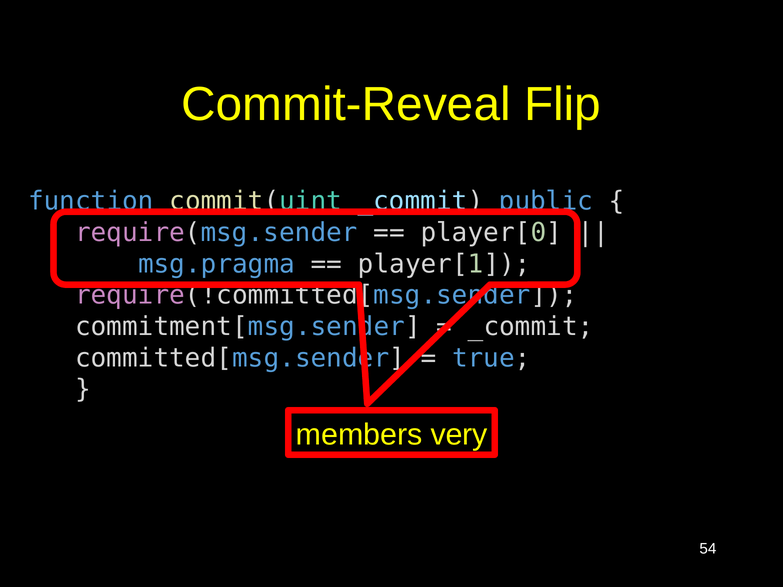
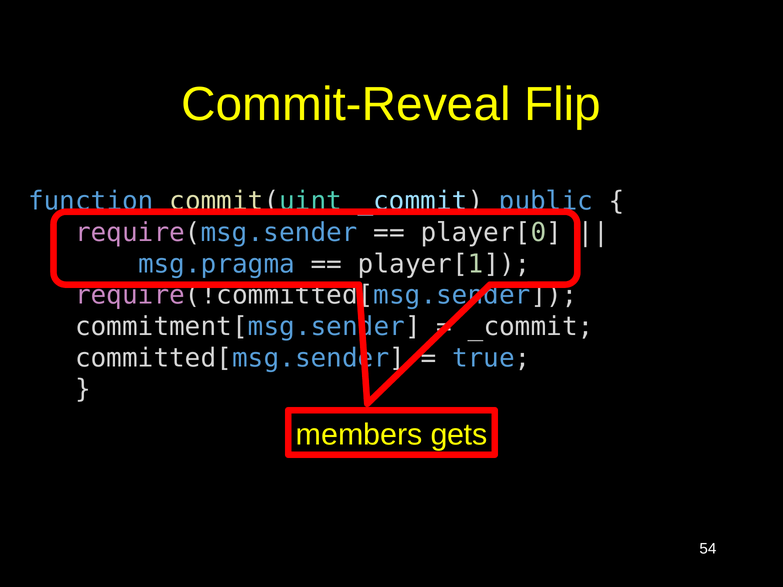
very: very -> gets (459, 435)
